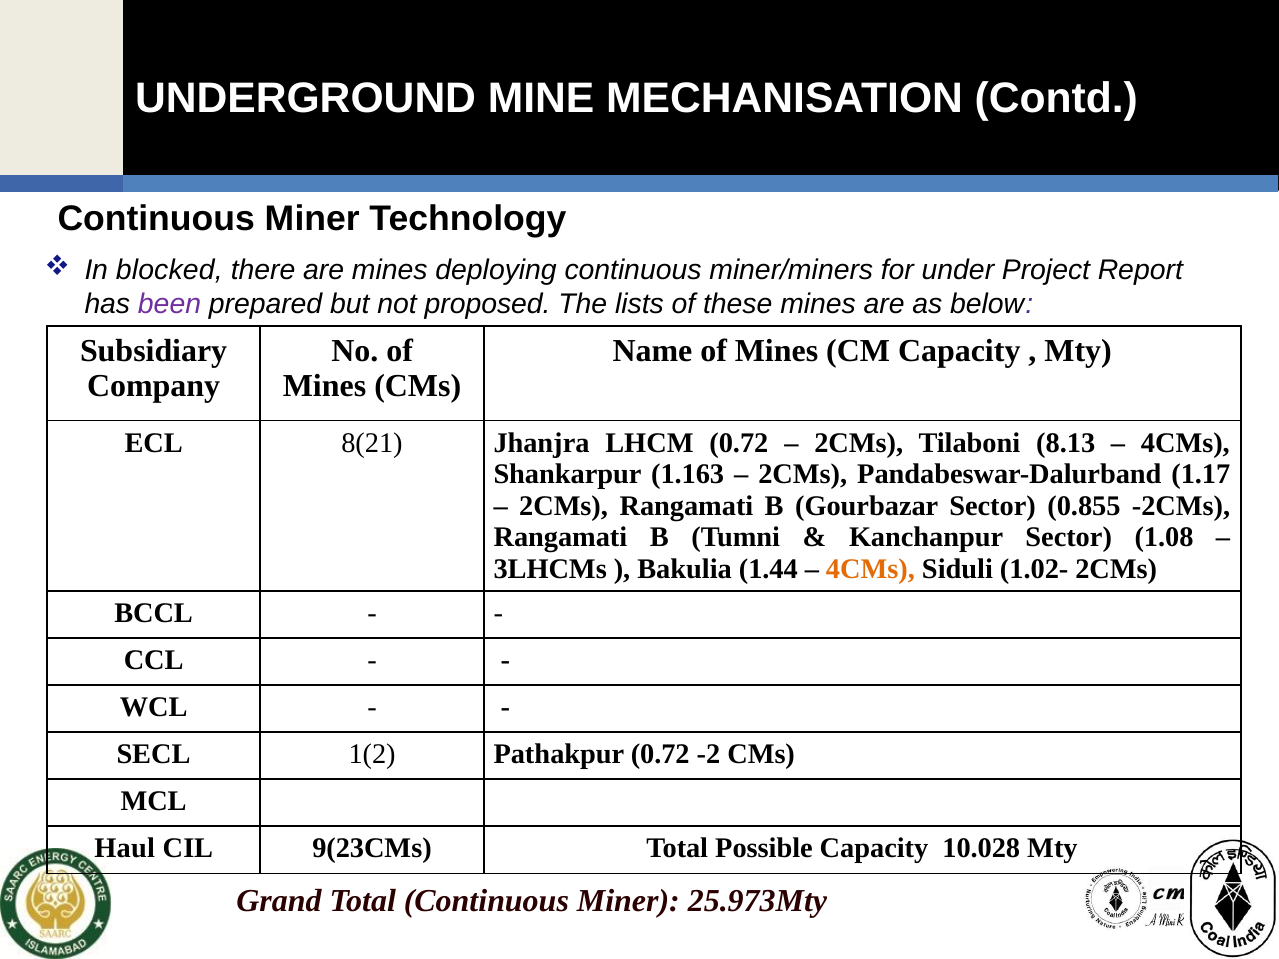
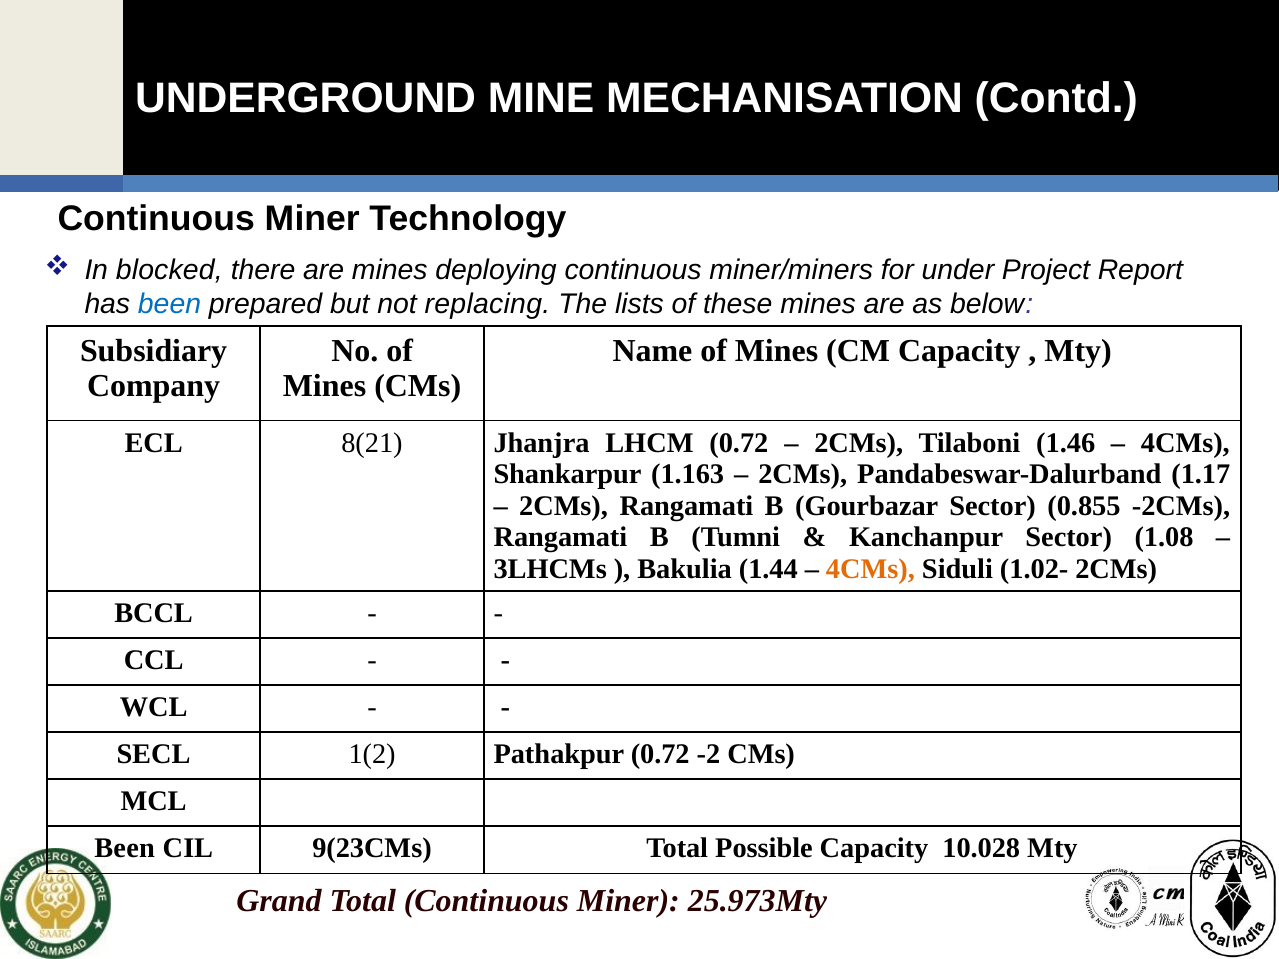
been colour: purple -> blue (170, 304)
proposed: proposed -> replacing (487, 304)
8.13: 8.13 -> 1.46 (1066, 443)
Haul: Haul -> Been (125, 849)
